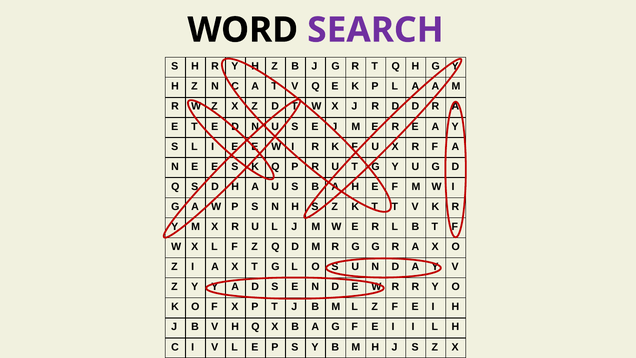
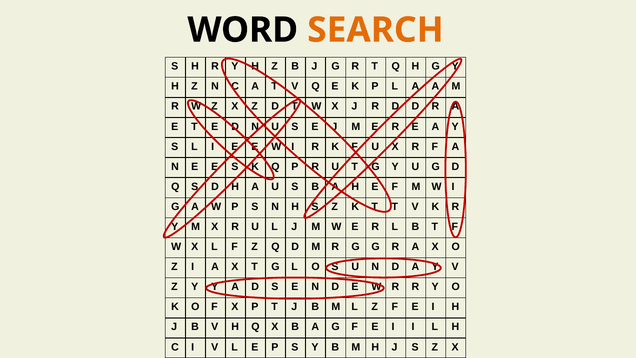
SEARCH colour: purple -> orange (375, 30)
